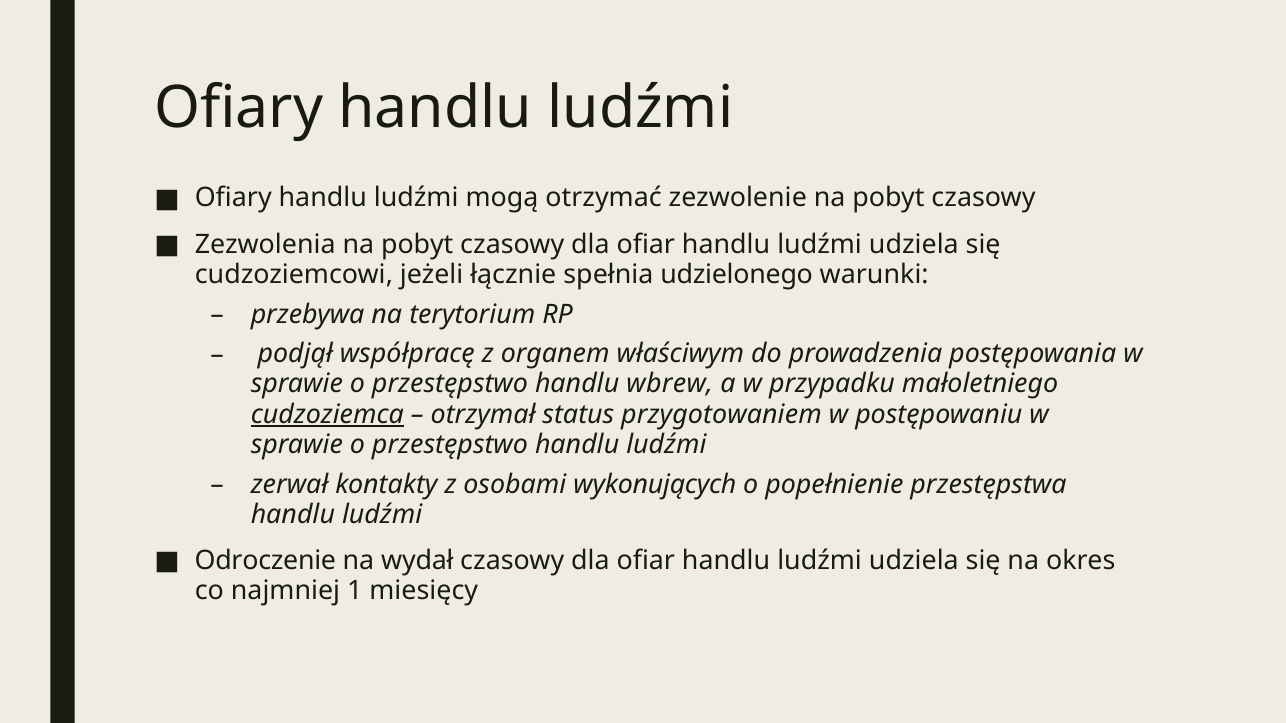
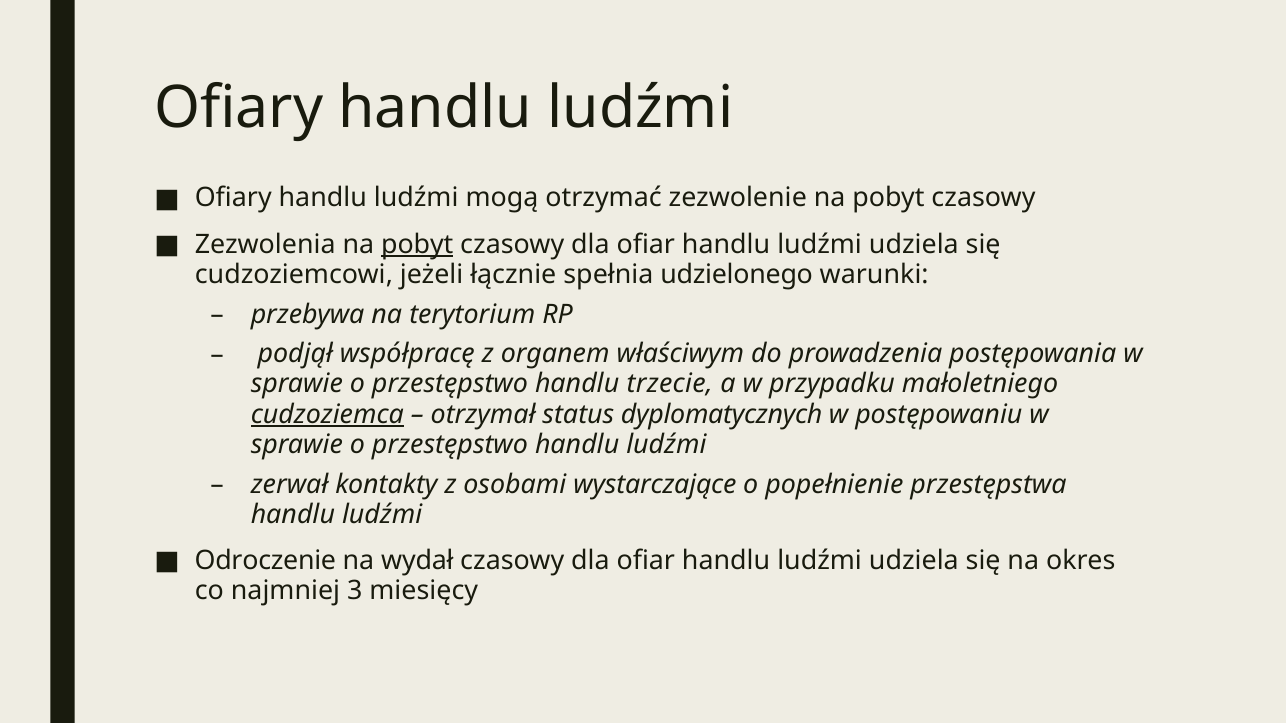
pobyt underline: none -> present (417, 244)
wbrew: wbrew -> trzecie (670, 384)
przygotowaniem: przygotowaniem -> dyplomatycznych (722, 415)
wykonujących: wykonujących -> wystarczające (655, 484)
1: 1 -> 3 (355, 591)
